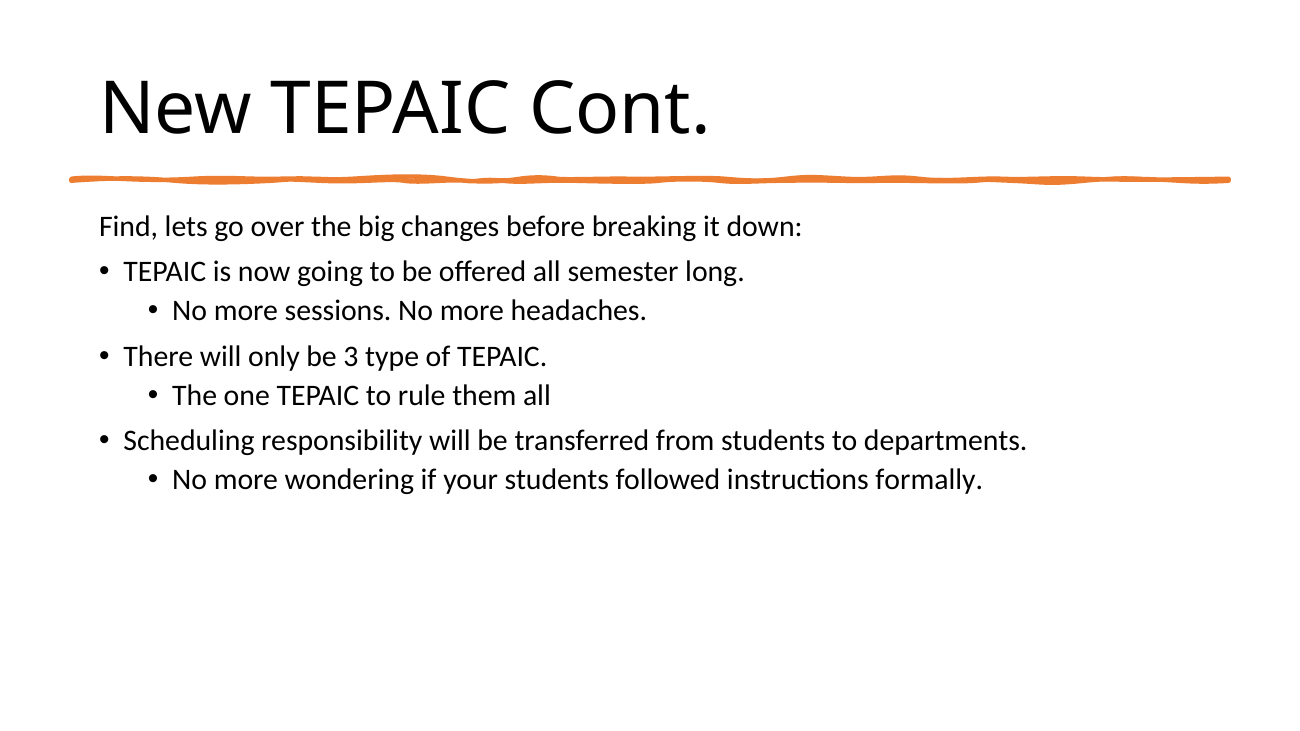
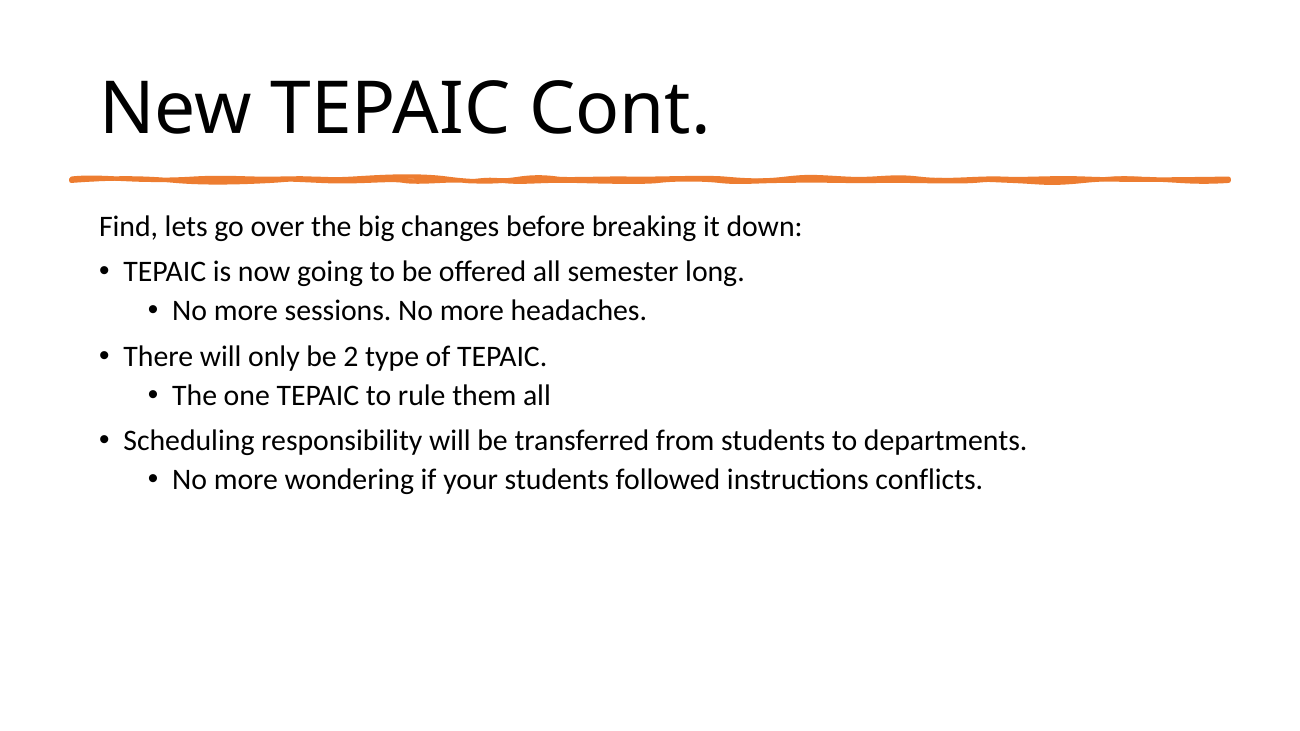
3: 3 -> 2 (351, 357)
formally: formally -> conflicts (929, 480)
